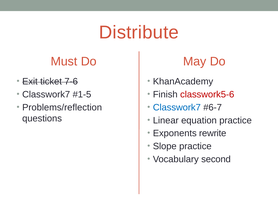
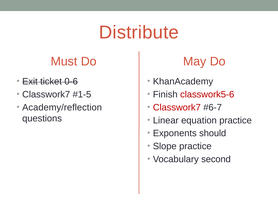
7-6: 7-6 -> 0-6 (71, 82)
Problems/reflection: Problems/reflection -> Academy/reflection (62, 108)
Classwork7 colour: blue -> red (177, 108)
rewrite: rewrite -> should (213, 134)
